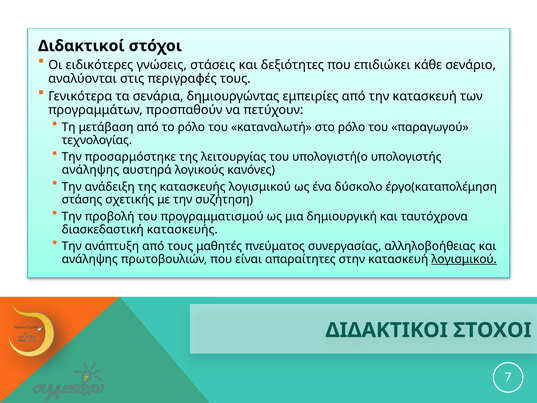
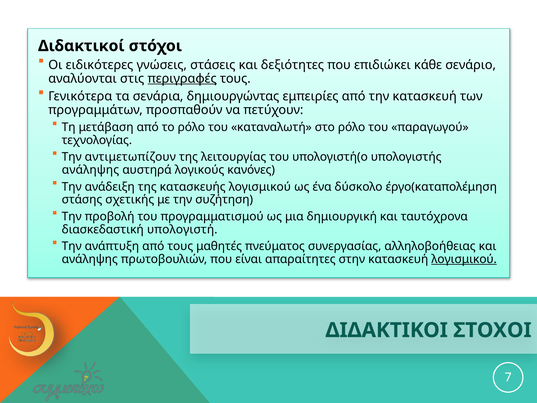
περιγραφές underline: none -> present (182, 79)
προσαρμόστηκε: προσαρμόστηκε -> αντιμετωπίζουν (130, 157)
διασκεδαστική κατασκευής: κατασκευής -> υπολογιστή (182, 229)
